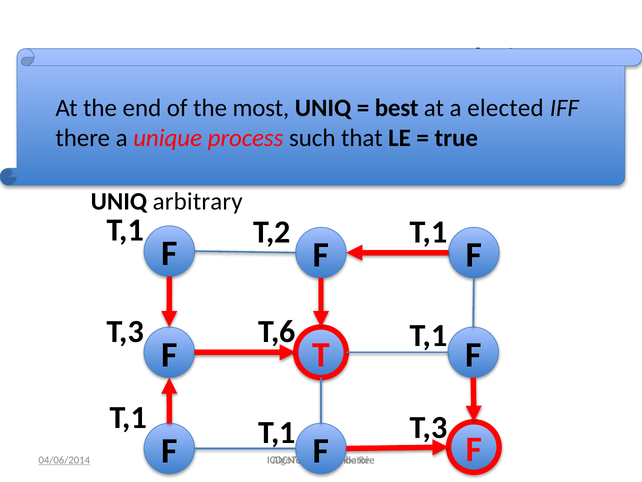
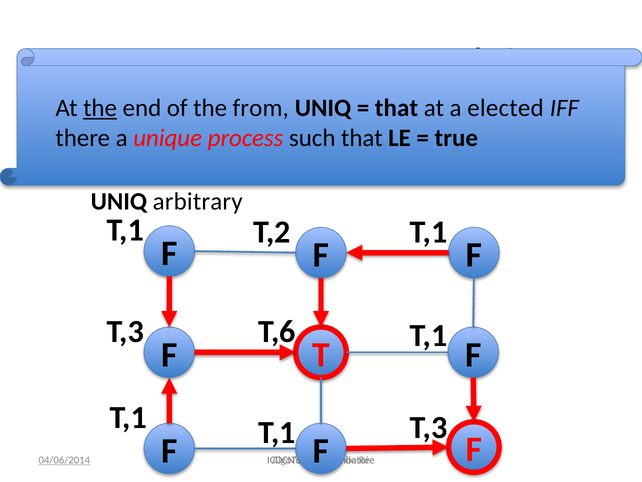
the underline: none -> present (100, 108)
most: most -> from (261, 108)
best: best -> that (397, 108)
